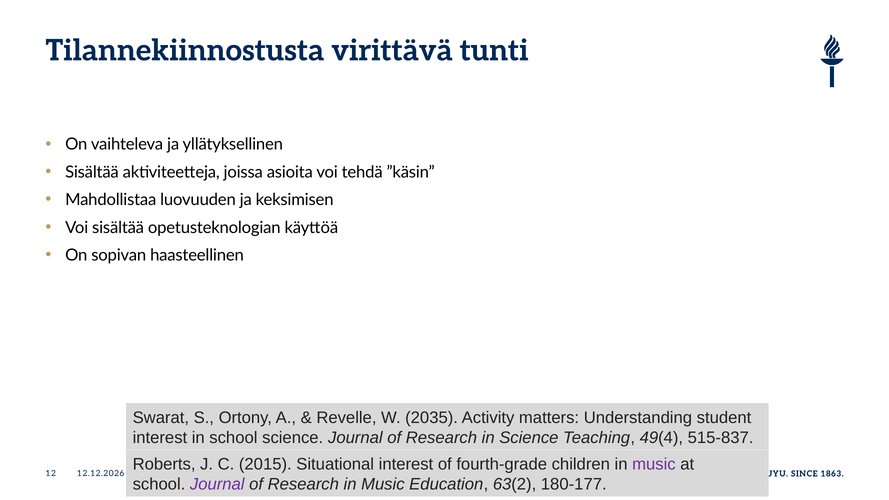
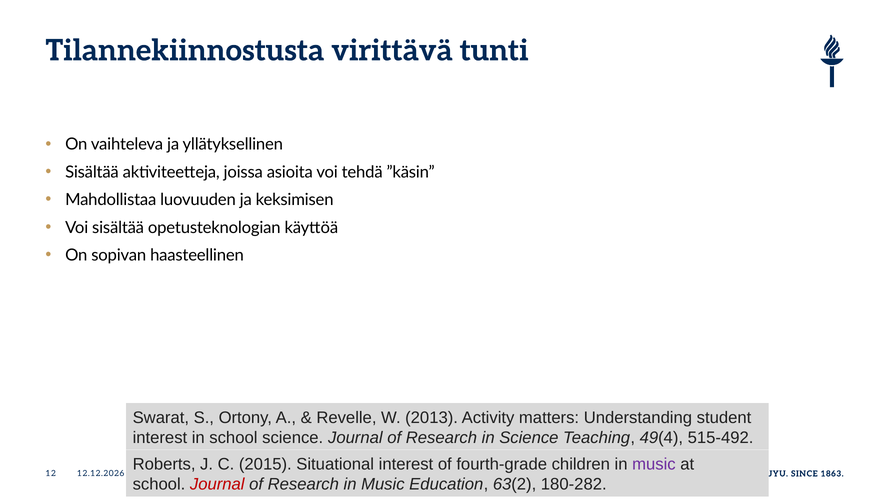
2035: 2035 -> 2013 (432, 418)
515-837: 515-837 -> 515-492 (721, 438)
Journal colour: purple -> red (217, 485)
180-177: 180-177 -> 180-282 (574, 485)
